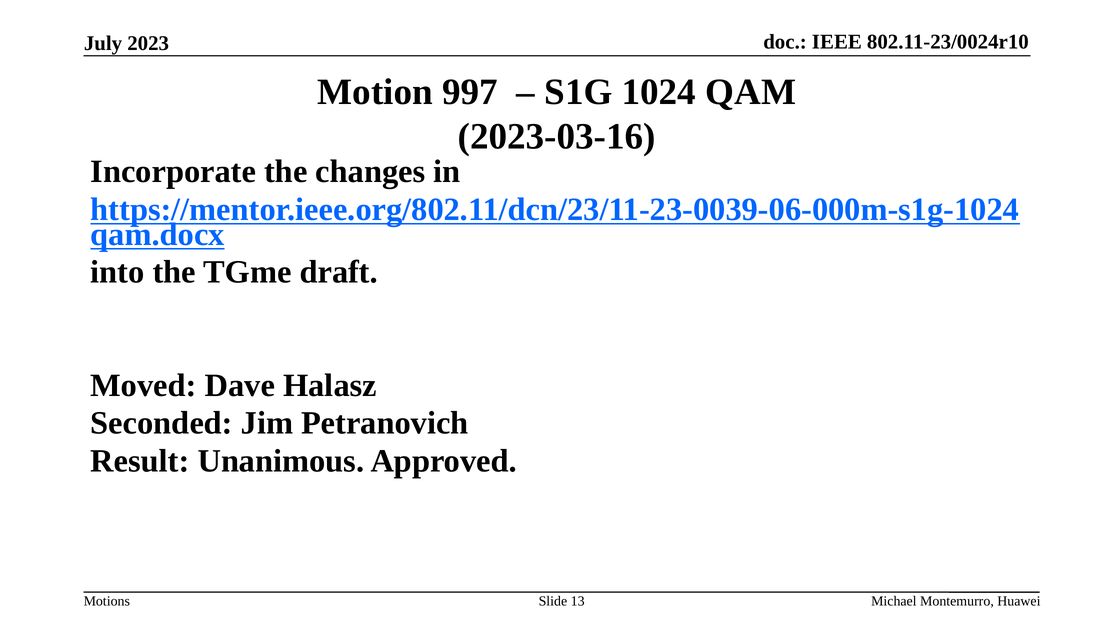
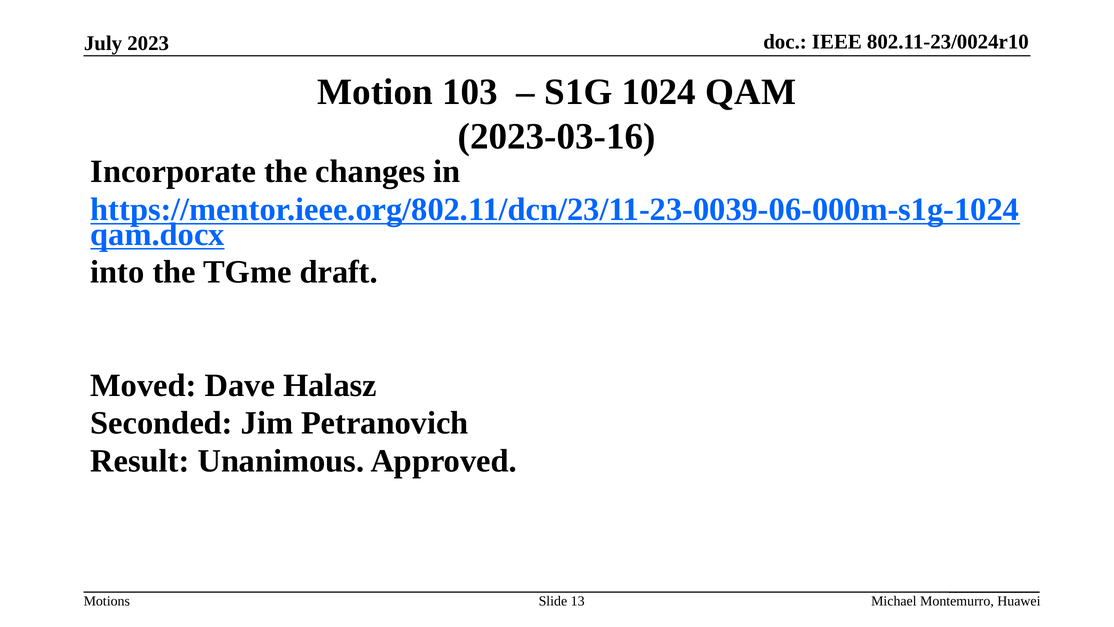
997: 997 -> 103 (470, 92)
